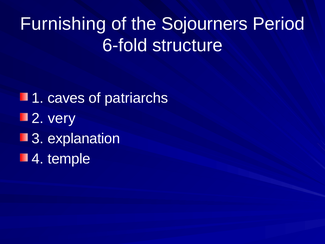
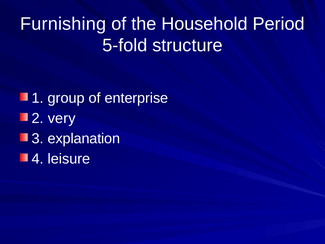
Sojourners: Sojourners -> Household (204, 24)
6-fold: 6-fold -> 5-fold (125, 45)
caves: caves -> group (66, 98)
patriarchs: patriarchs -> enterprise (136, 98)
temple: temple -> leisure (69, 159)
